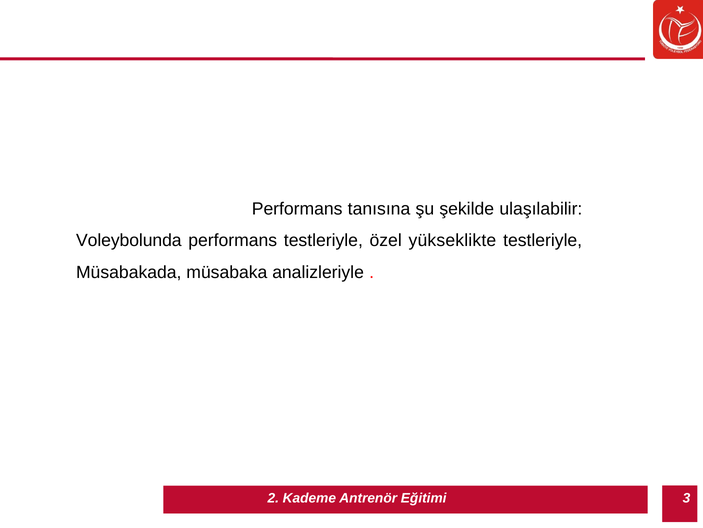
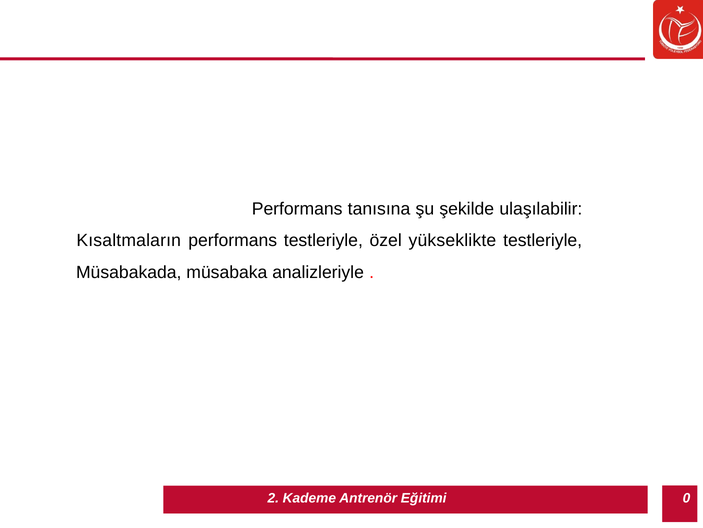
Voleybolunda: Voleybolunda -> Kısaltmaların (129, 240)
3: 3 -> 0 (687, 497)
